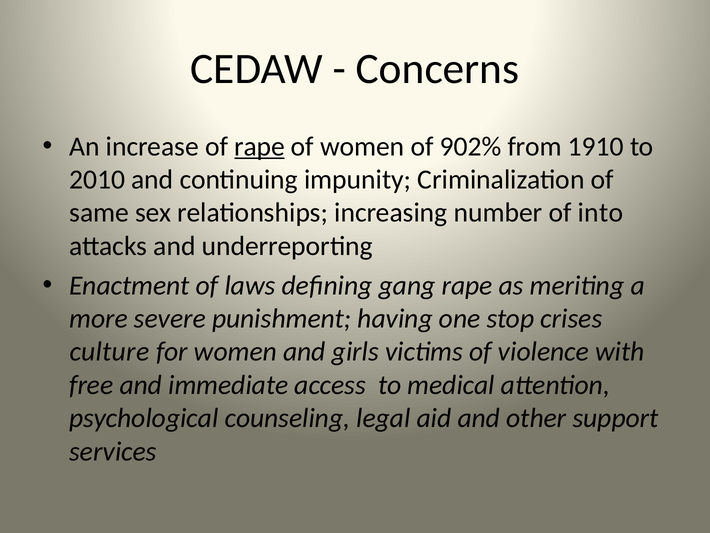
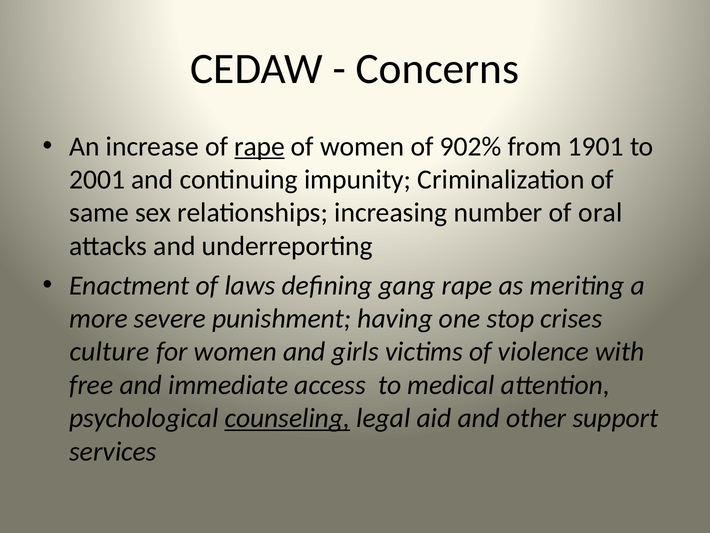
1910: 1910 -> 1901 (596, 146)
2010: 2010 -> 2001 (97, 179)
into: into -> oral (600, 213)
counseling underline: none -> present (287, 418)
